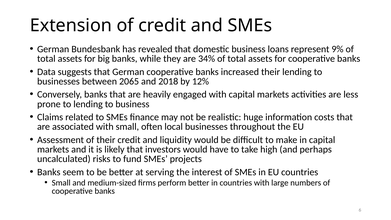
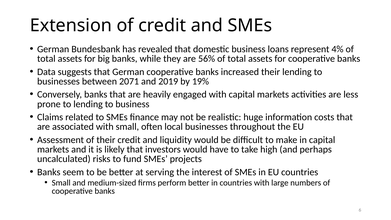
9%: 9% -> 4% (338, 49)
34%: 34% -> 56% (207, 59)
2065: 2065 -> 2071 (129, 81)
2018: 2018 -> 2019 (168, 81)
12%: 12% -> 19% (201, 81)
